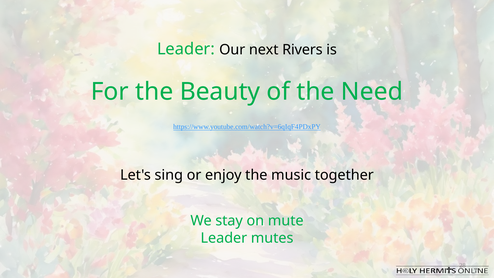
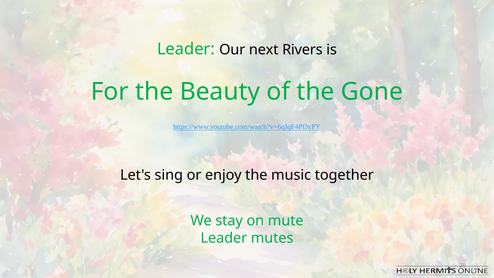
Need: Need -> Gone (372, 92)
